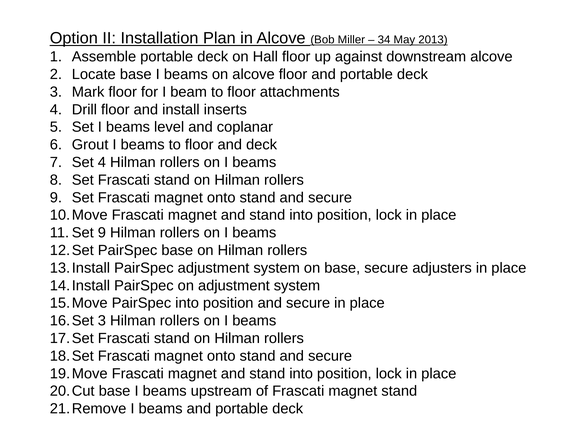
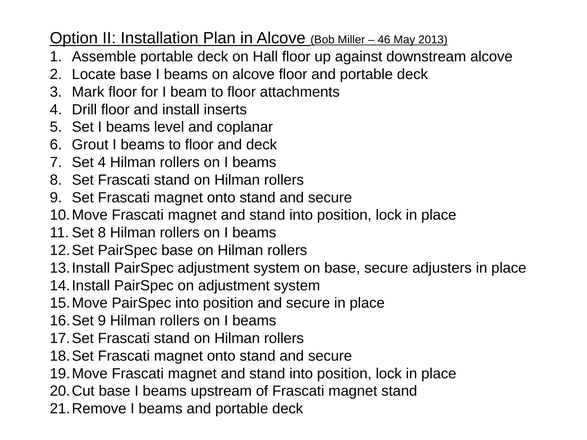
34: 34 -> 46 (384, 40)
9: 9 -> 8 (102, 233)
3: 3 -> 9 (102, 321)
